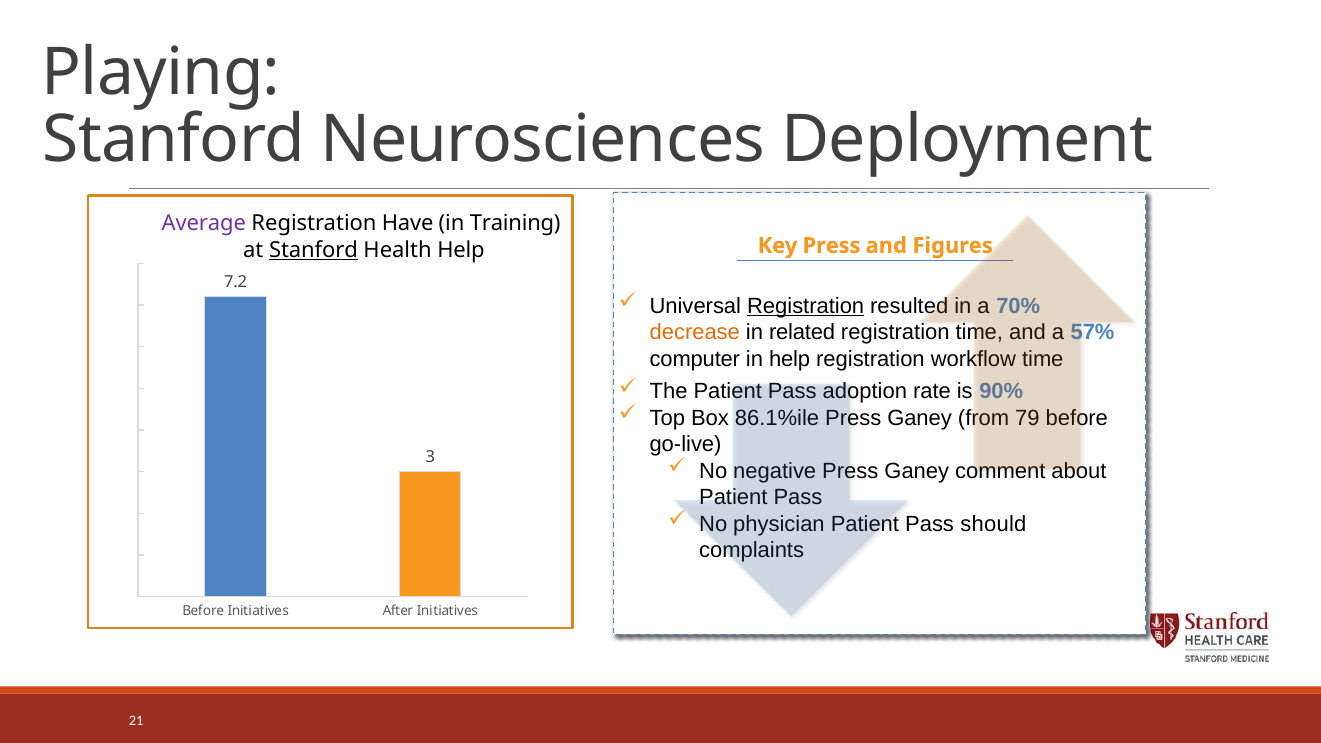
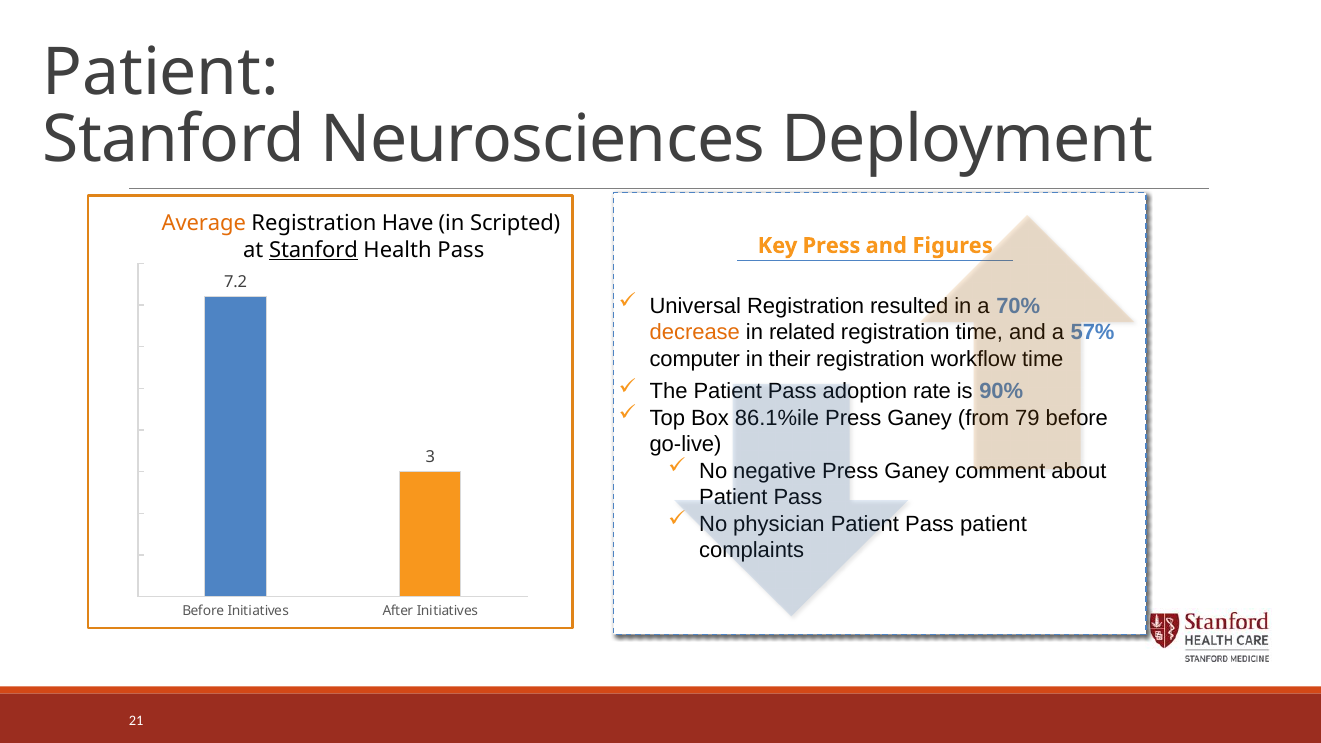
Playing: Playing -> Patient (161, 72)
Average colour: purple -> orange (204, 223)
Training: Training -> Scripted (515, 223)
Health Help: Help -> Pass (461, 250)
Registration underline: present -> none (806, 306)
in help: help -> their (790, 359)
should: should -> patient (993, 524)
